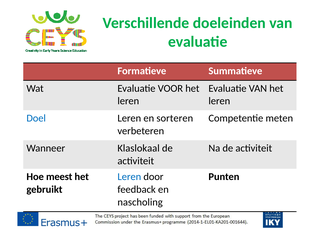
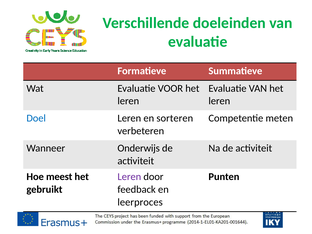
Klaslokaal: Klaslokaal -> Onderwijs (139, 148)
Leren colour: blue -> purple (129, 177)
nascholing: nascholing -> leerproces (140, 202)
